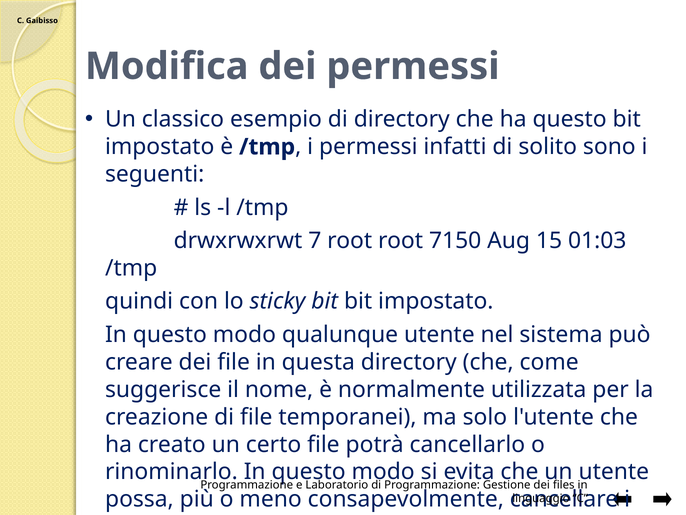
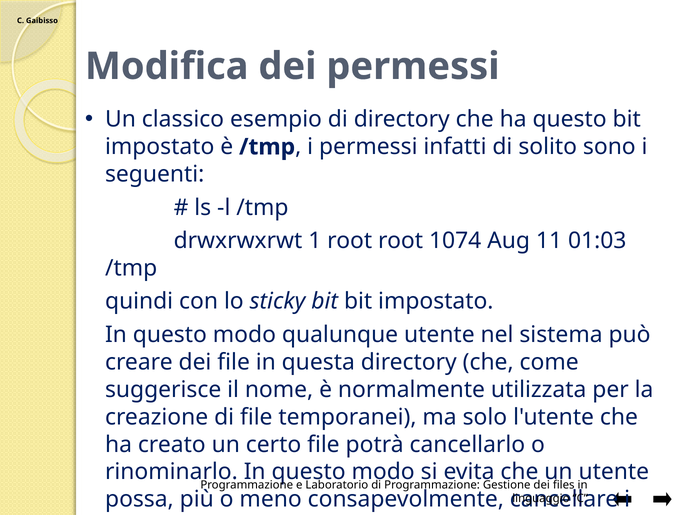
7: 7 -> 1 (315, 240)
7150: 7150 -> 1074 (455, 240)
15: 15 -> 11 (549, 240)
